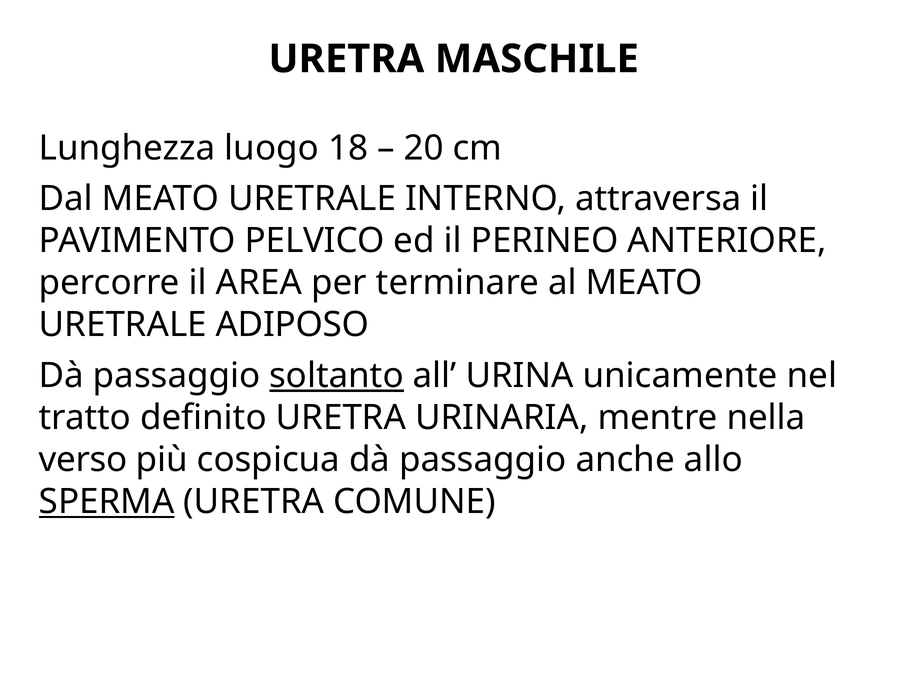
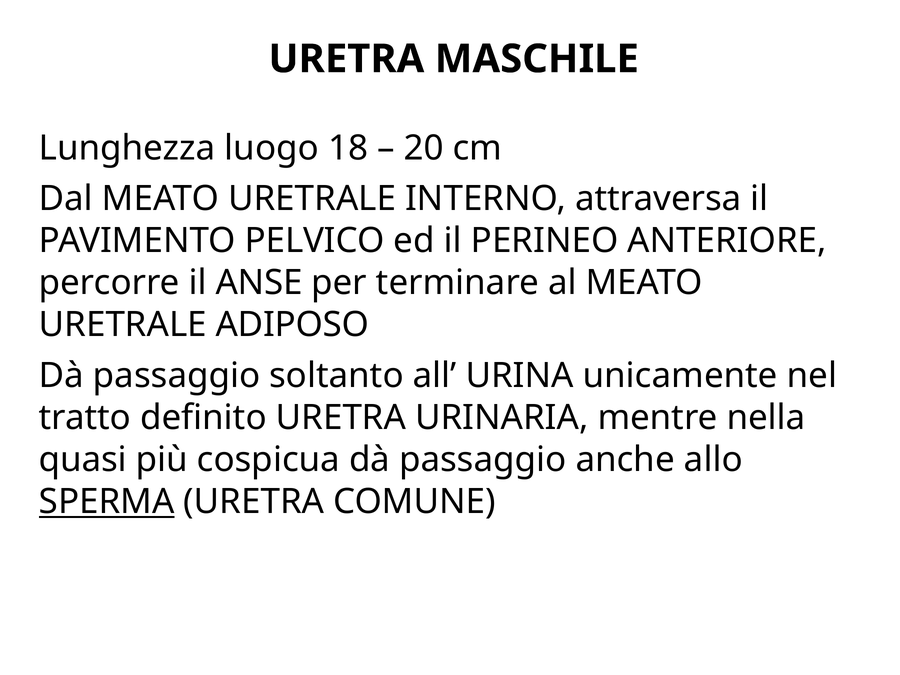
AREA: AREA -> ANSE (259, 283)
soltanto underline: present -> none (337, 376)
verso: verso -> quasi (83, 460)
